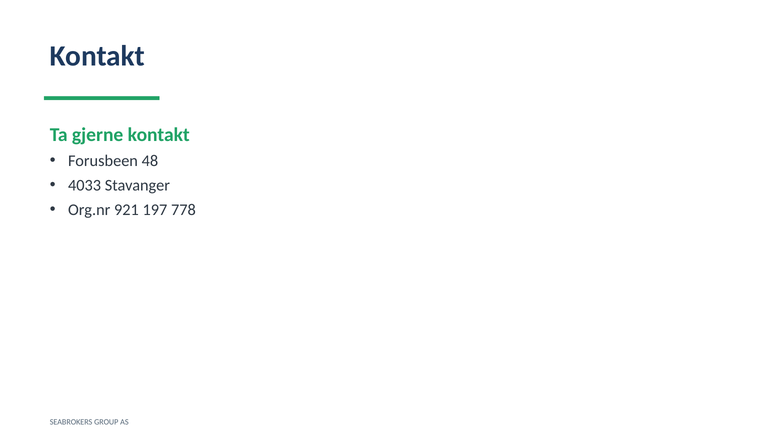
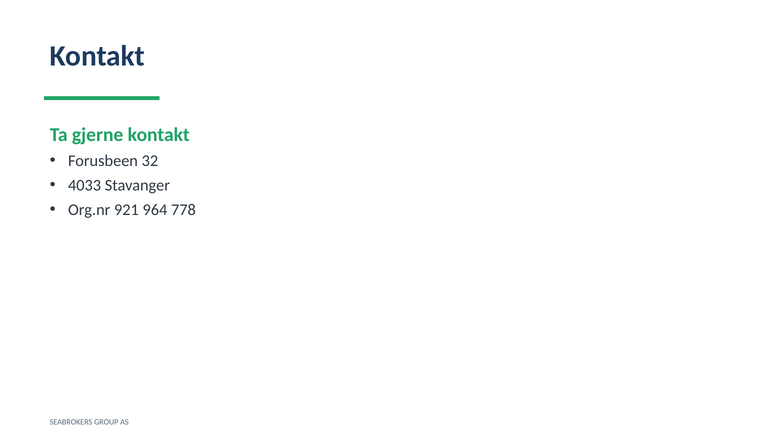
48: 48 -> 32 (150, 161)
197: 197 -> 964 (155, 210)
